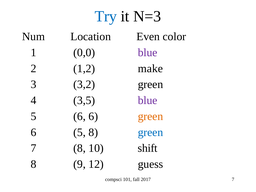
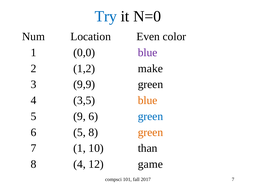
N=3: N=3 -> N=0 (147, 16)
3,2: 3,2 -> 9,9 (84, 84)
blue colour: purple -> orange (148, 100)
5 6: 6 -> 9 (80, 116)
green colour: orange -> blue (150, 116)
green colour: blue -> orange (150, 132)
7 8: 8 -> 1 (80, 148)
shift: shift -> than (148, 148)
8 9: 9 -> 4 (80, 164)
guess: guess -> game (150, 164)
